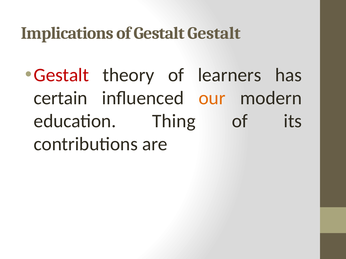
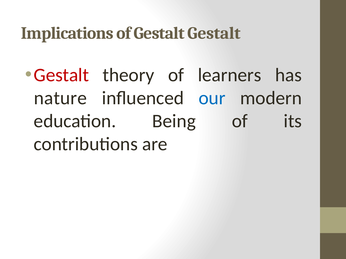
certain: certain -> nature (60, 98)
our colour: orange -> blue (212, 98)
Thing: Thing -> Being (174, 121)
